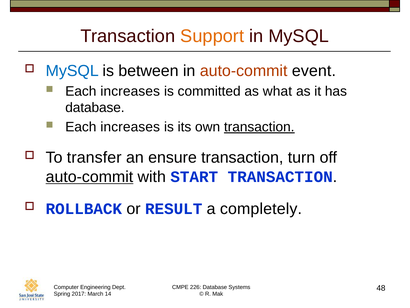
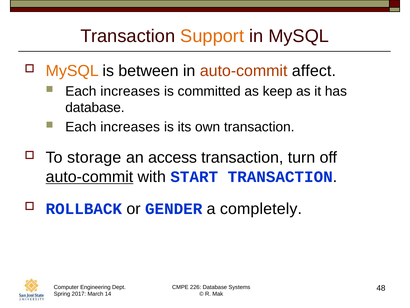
MySQL colour: blue -> orange (72, 71)
event: event -> affect (314, 71)
what: what -> keep (277, 91)
transaction underline: present -> none (259, 127)
transfer: transfer -> storage (94, 157)
ensure: ensure -> access (173, 157)
RESULT: RESULT -> GENDER (174, 208)
